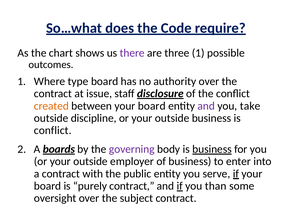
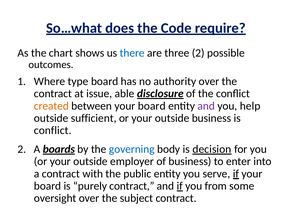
there colour: purple -> blue (132, 53)
three 1: 1 -> 2 (198, 53)
staff: staff -> able (125, 94)
take: take -> help (250, 106)
discipline: discipline -> sufficient (94, 118)
governing colour: purple -> blue (132, 149)
is business: business -> decision (212, 149)
than: than -> from (216, 186)
